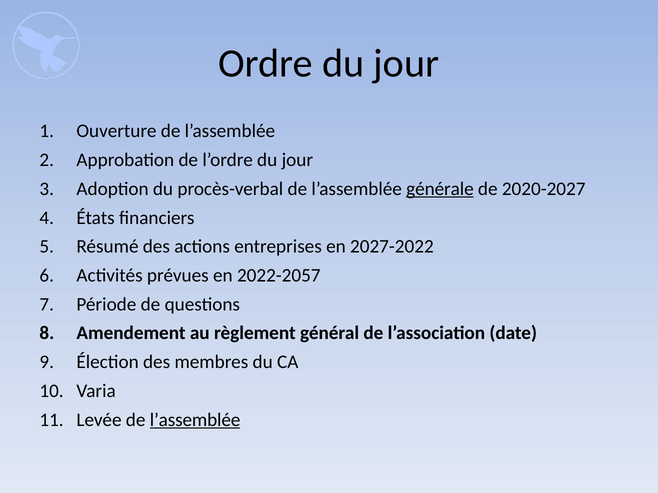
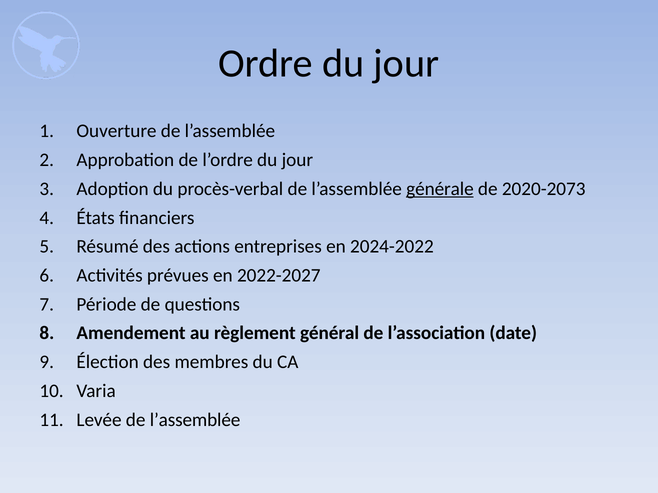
2020-2027: 2020-2027 -> 2020-2073 (544, 189)
2027-2022: 2027-2022 -> 2024-2022 (392, 247)
2022-2057: 2022-2057 -> 2022-2027 (279, 276)
l’assemblée underline: present -> none (195, 420)
